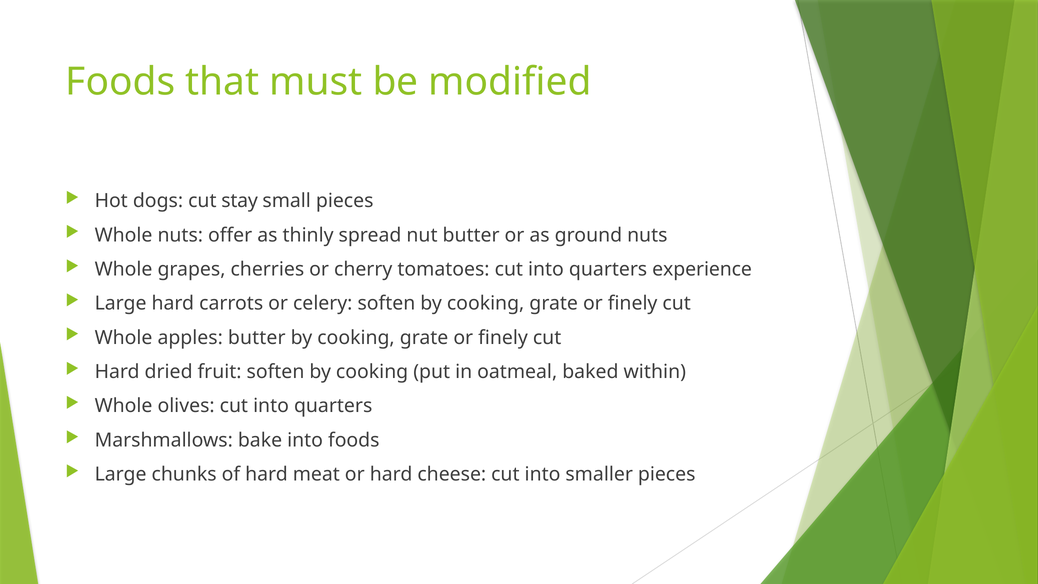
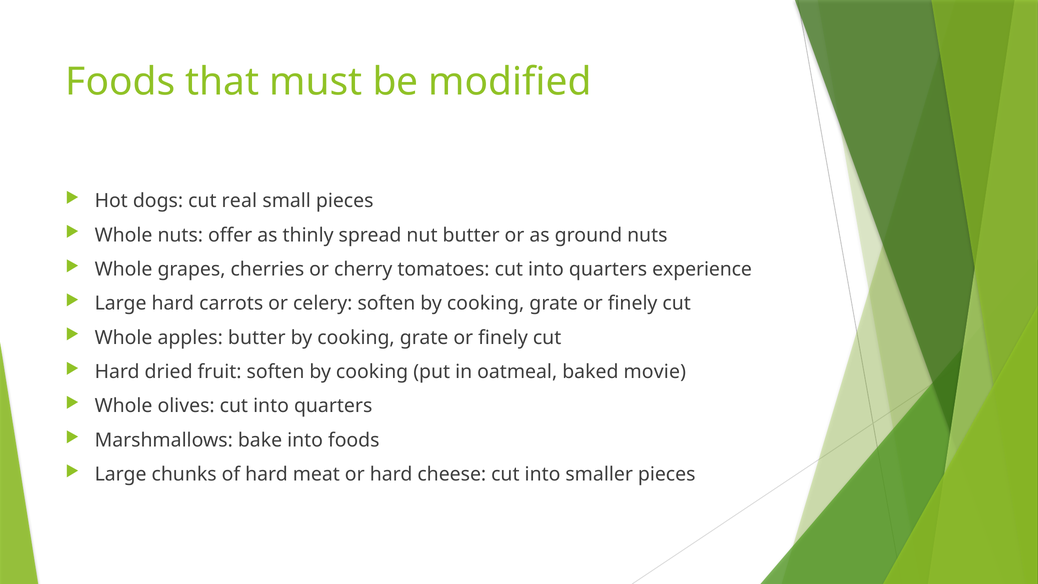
stay: stay -> real (239, 201)
within: within -> movie (655, 372)
